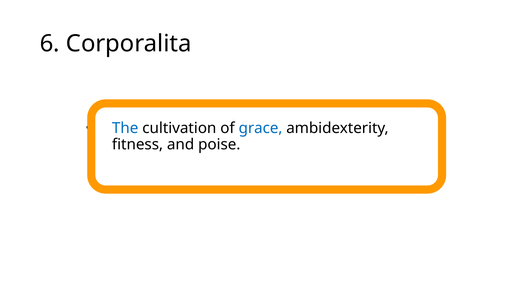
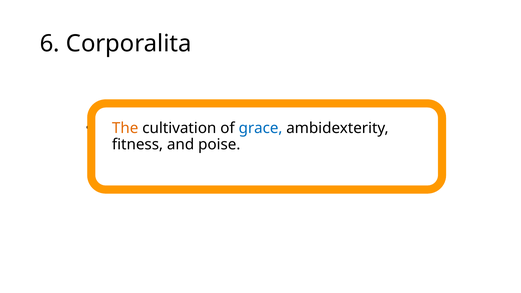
The colour: blue -> orange (125, 128)
